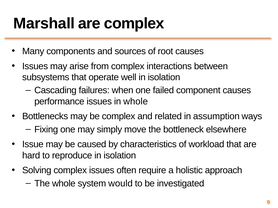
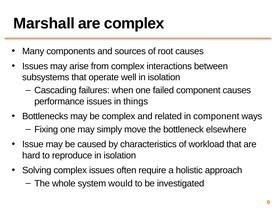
in whole: whole -> things (136, 102)
in assumption: assumption -> component (216, 117)
